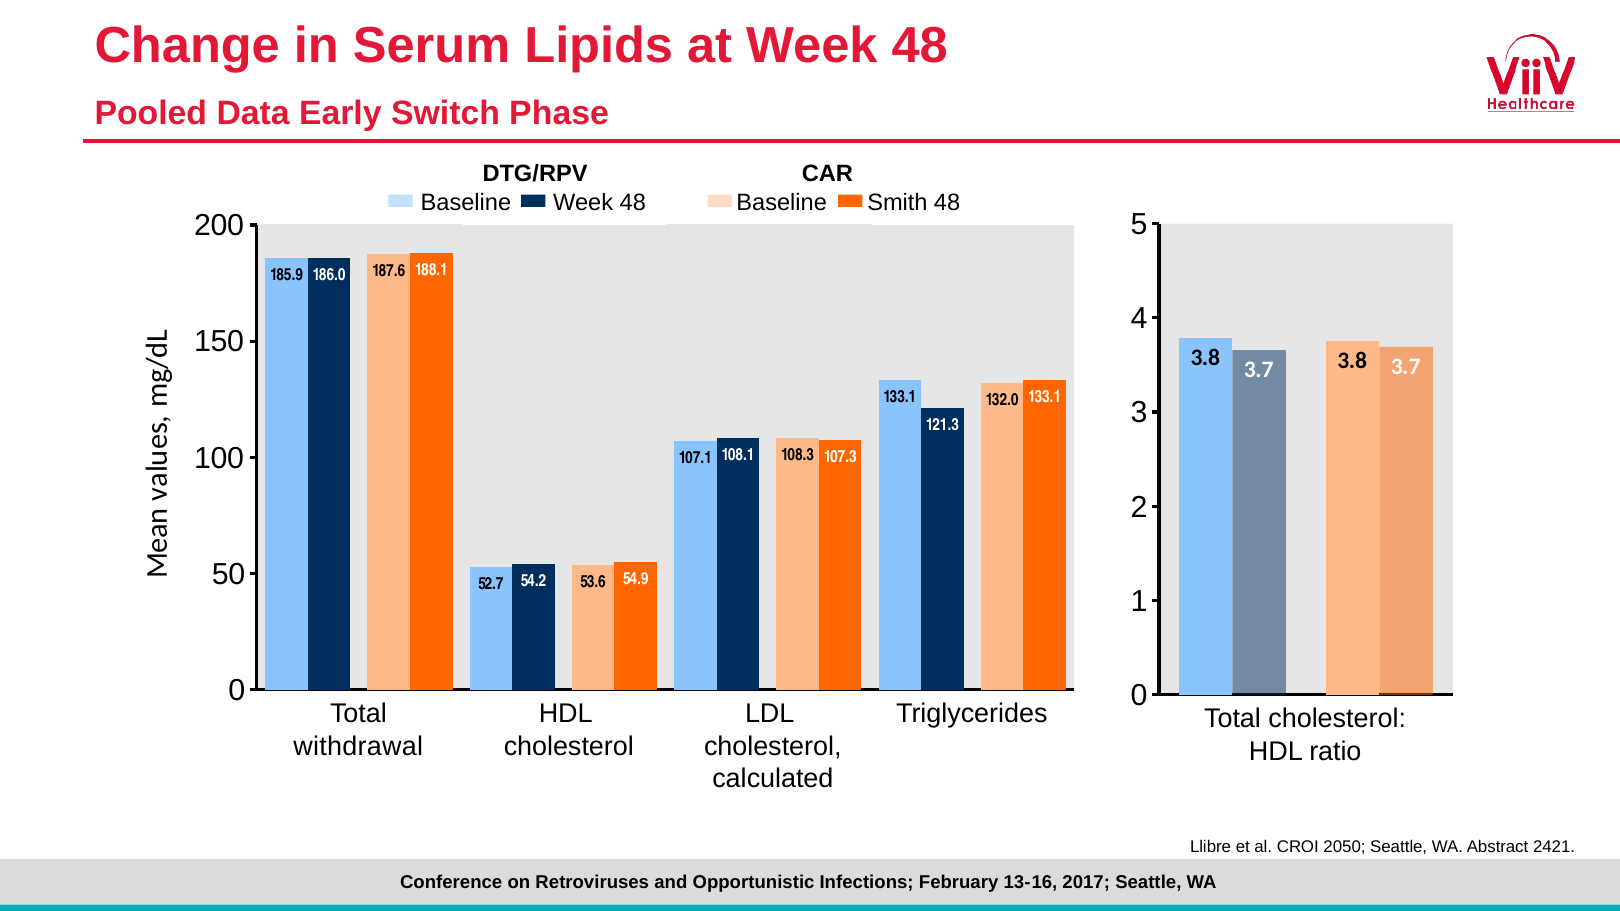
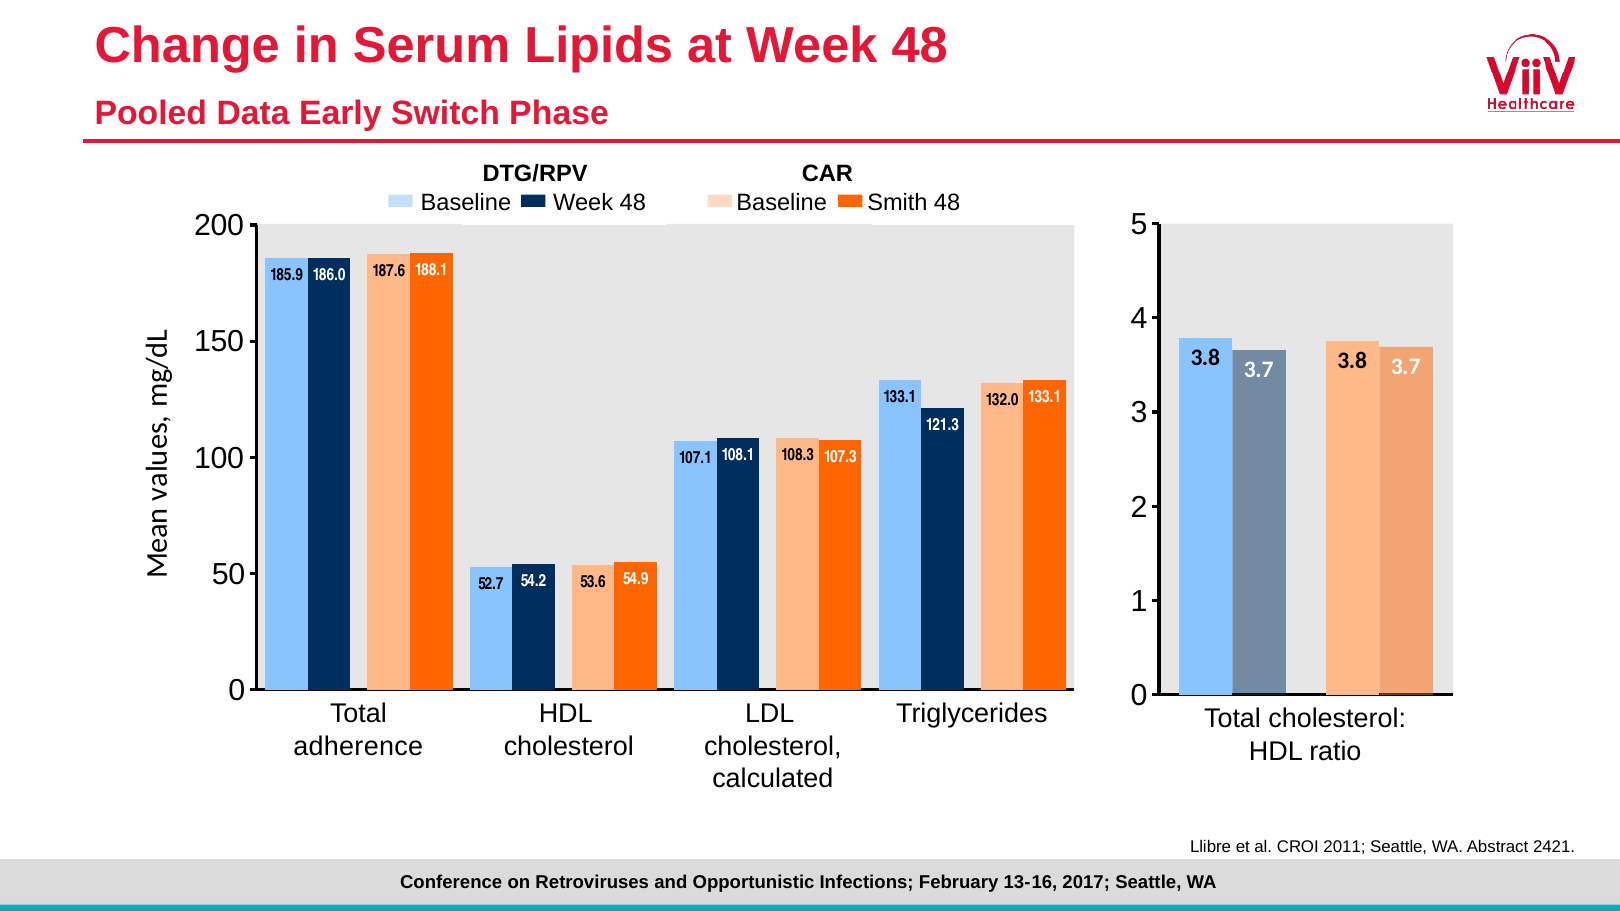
withdrawal: withdrawal -> adherence (358, 747)
2050: 2050 -> 2011 (1345, 848)
